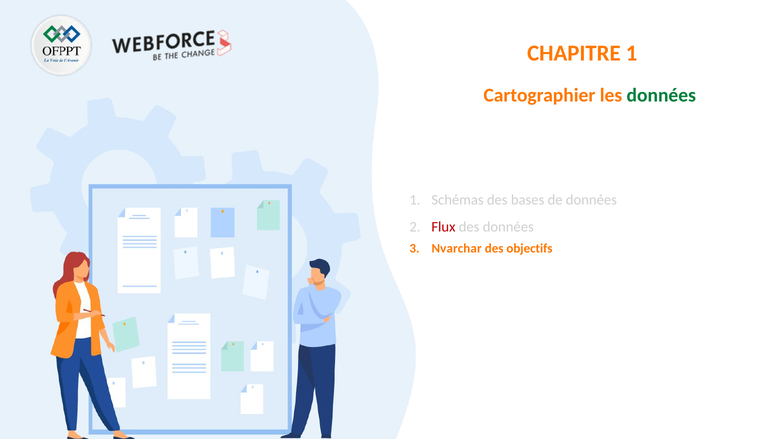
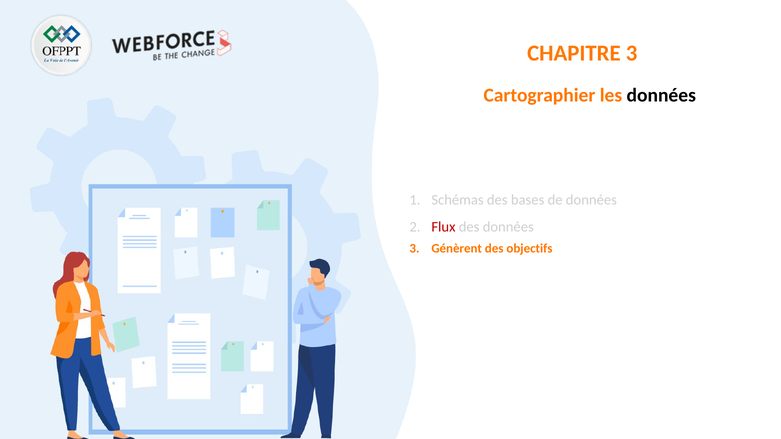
CHAPITRE 1: 1 -> 3 (632, 53)
données colour: green -> black (661, 96)
Nvarchar: Nvarchar -> Génèrent (457, 249)
